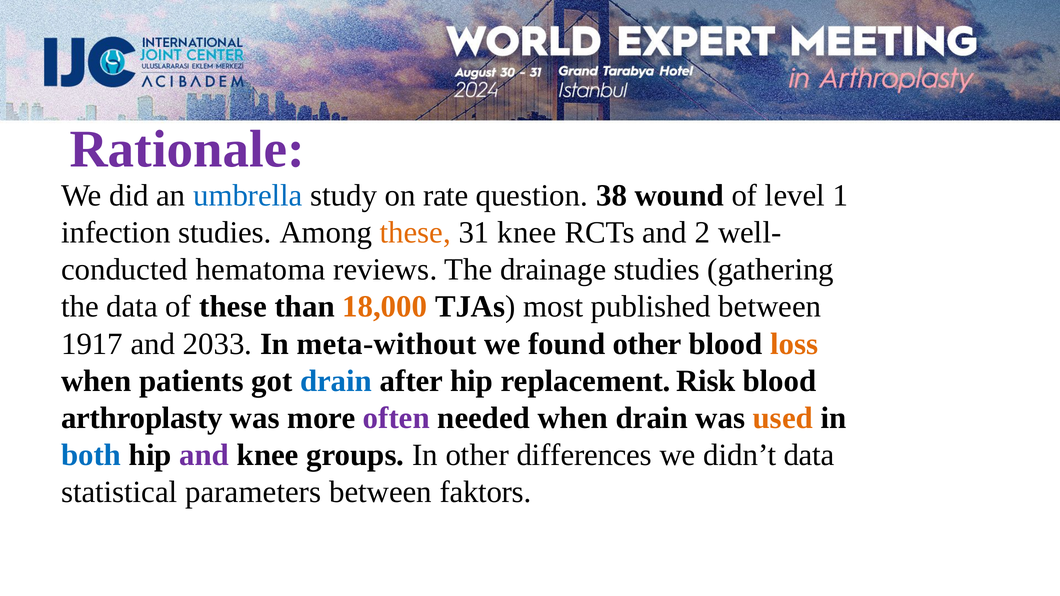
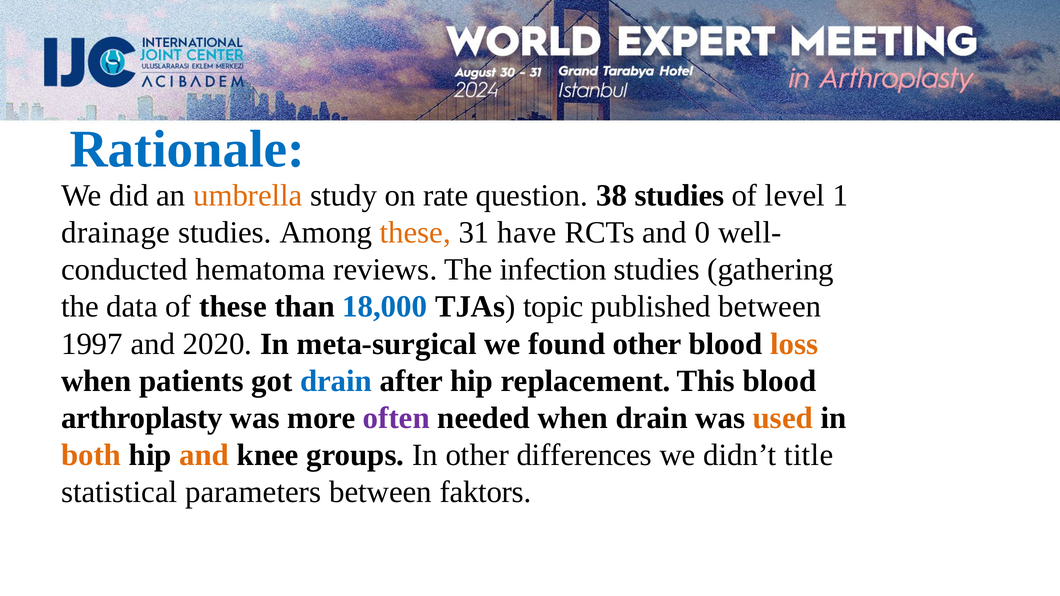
Rationale colour: purple -> blue (187, 149)
umbrella colour: blue -> orange (248, 196)
38 wound: wound -> studies (679, 196)
infection: infection -> drainage (116, 233)
31 knee: knee -> have (527, 233)
2: 2 -> 0 (702, 233)
drainage: drainage -> infection (553, 270)
18,000 colour: orange -> blue (385, 307)
most: most -> topic (553, 307)
1917: 1917 -> 1997 (92, 344)
2033: 2033 -> 2020 (217, 344)
meta-without: meta-without -> meta-surgical (387, 344)
Risk: Risk -> This (706, 381)
both colour: blue -> orange (91, 455)
and colour: purple -> orange (204, 455)
didn’t data: data -> title (809, 455)
